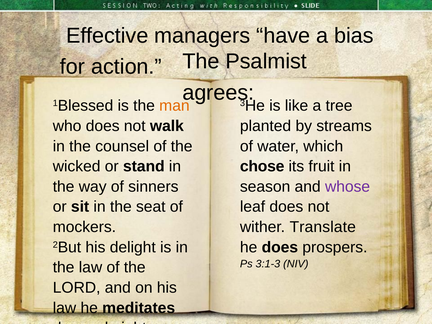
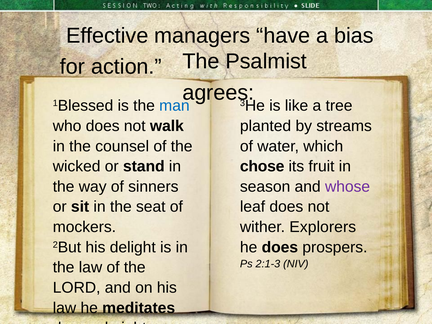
man colour: orange -> blue (174, 106)
Translate: Translate -> Explorers (323, 227)
3:1-3: 3:1-3 -> 2:1-3 (268, 264)
